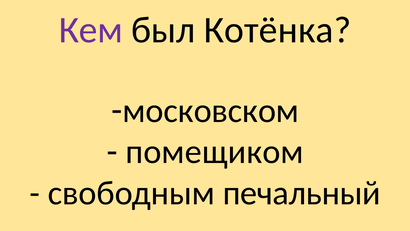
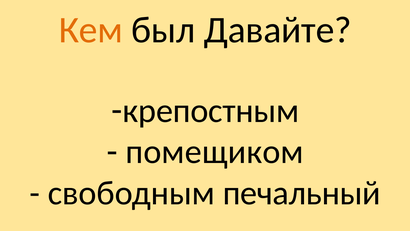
Кем colour: purple -> orange (91, 30)
Котёнка: Котёнка -> Давайте (278, 30)
московском: московском -> крепостным (211, 111)
